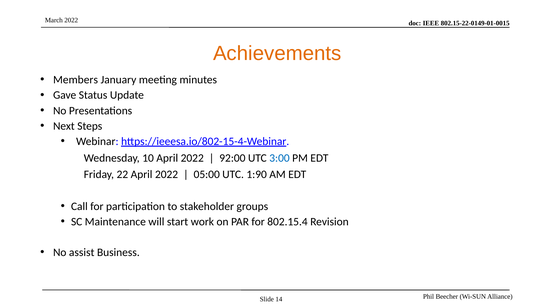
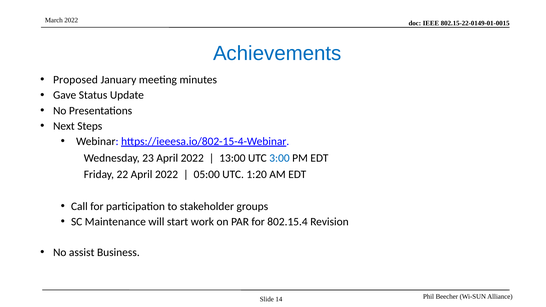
Achievements colour: orange -> blue (277, 53)
Members: Members -> Proposed (76, 80)
10: 10 -> 23 (148, 158)
92:00: 92:00 -> 13:00 (232, 158)
1:90: 1:90 -> 1:20 (257, 175)
